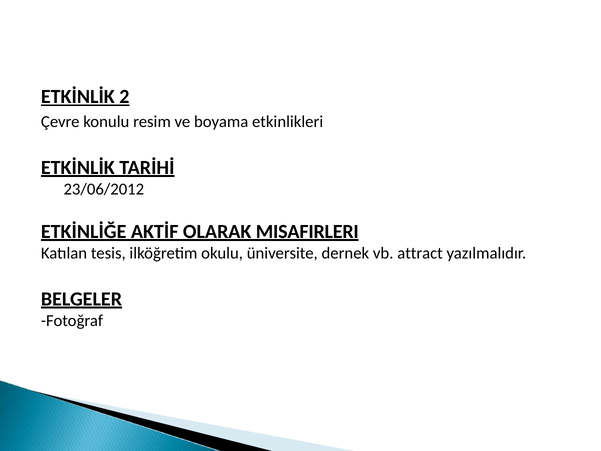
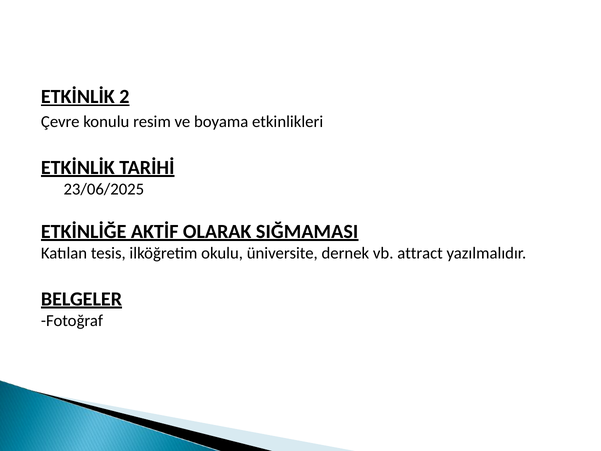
23/06/2012: 23/06/2012 -> 23/06/2025 (104, 189)
MISAFIRLERI: MISAFIRLERI -> SIĞMAMASI (307, 231)
